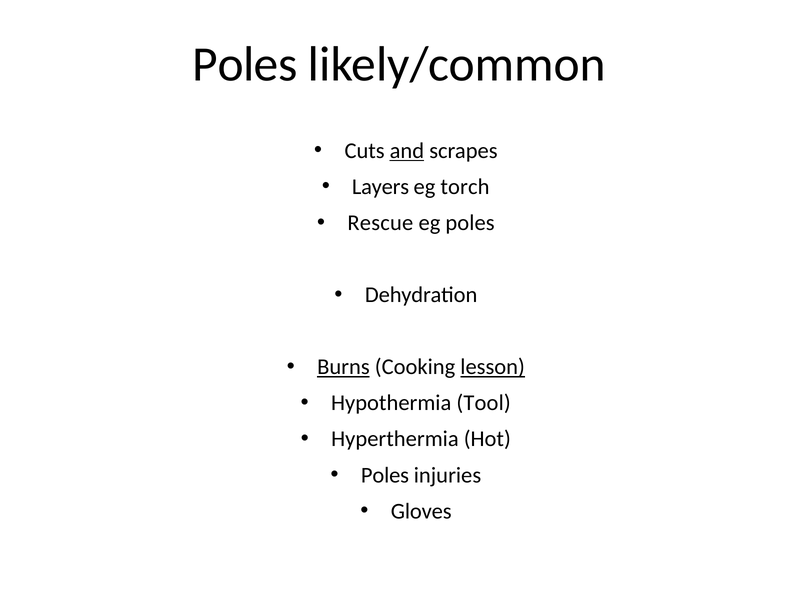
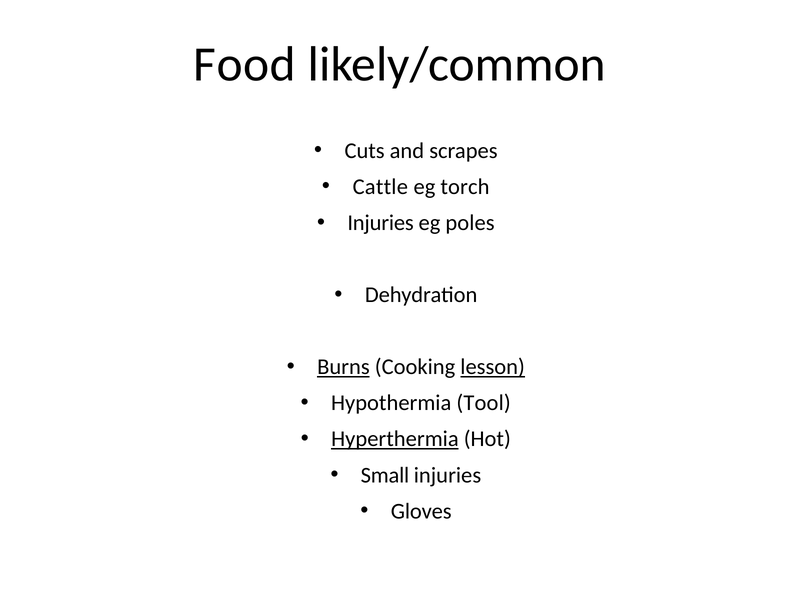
Poles: Poles -> Food (244, 64)
and underline: present -> none (407, 151)
Layers: Layers -> Cattle (380, 187)
Rescue: Rescue -> Injuries (381, 223)
Hyperthermia underline: none -> present (395, 439)
Poles: Poles -> Small (385, 475)
